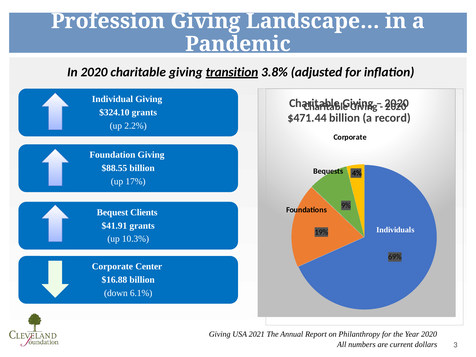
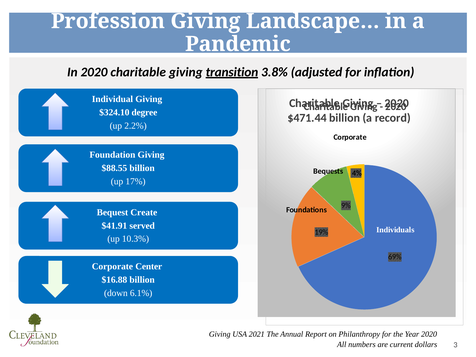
grants: grants -> degree (144, 112)
Clients: Clients -> Create (144, 212)
grants: grants -> served (142, 226)
